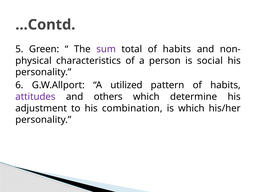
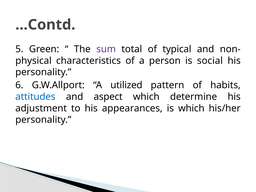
total of habits: habits -> typical (177, 49)
attitudes colour: purple -> blue (35, 97)
others: others -> aspect (108, 97)
combination: combination -> appearances (132, 108)
